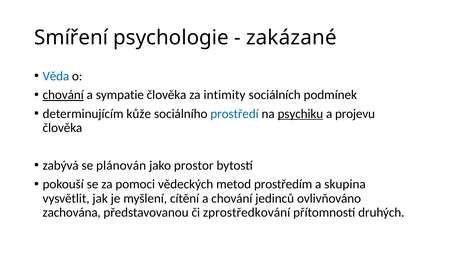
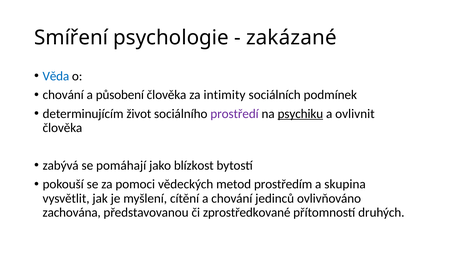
chování underline: present -> none (63, 95)
sympatie: sympatie -> působení (120, 95)
kůže: kůže -> život (139, 113)
prostředí colour: blue -> purple (235, 113)
projevu: projevu -> ovlivnit (355, 113)
plánován: plánován -> pomáhají (121, 165)
prostor: prostor -> blízkost (194, 165)
zprostředkování: zprostředkování -> zprostředkované (247, 212)
